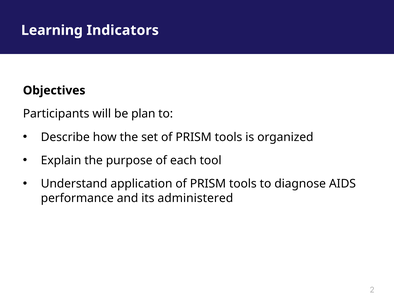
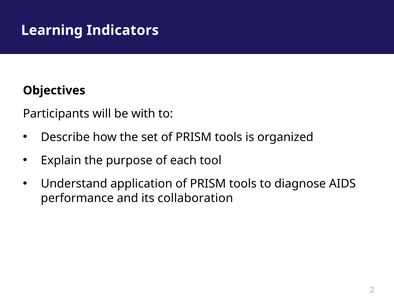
plan: plan -> with (143, 114)
administered: administered -> collaboration (195, 198)
